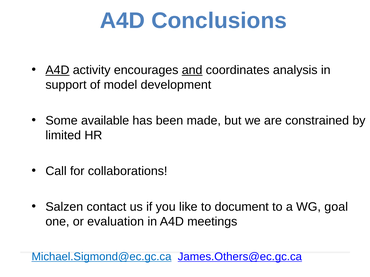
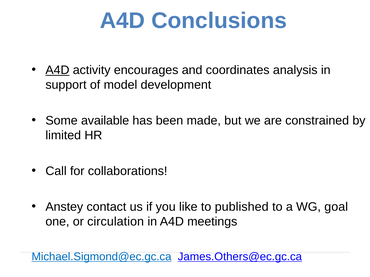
and underline: present -> none (192, 70)
Salzen: Salzen -> Anstey (64, 207)
document: document -> published (242, 207)
evaluation: evaluation -> circulation (116, 222)
